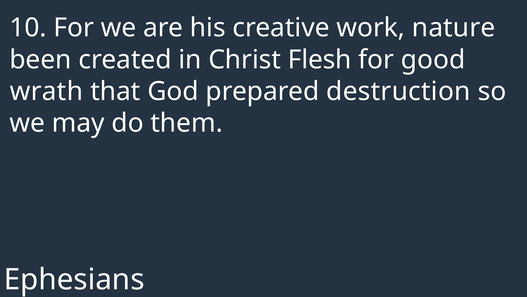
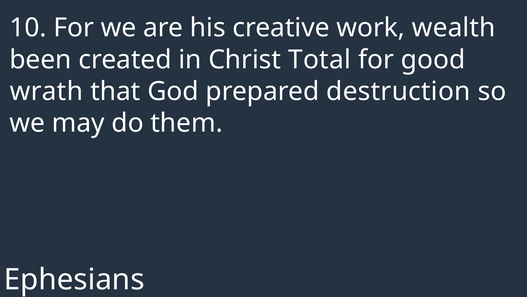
nature: nature -> wealth (454, 28)
Flesh: Flesh -> Total (320, 60)
